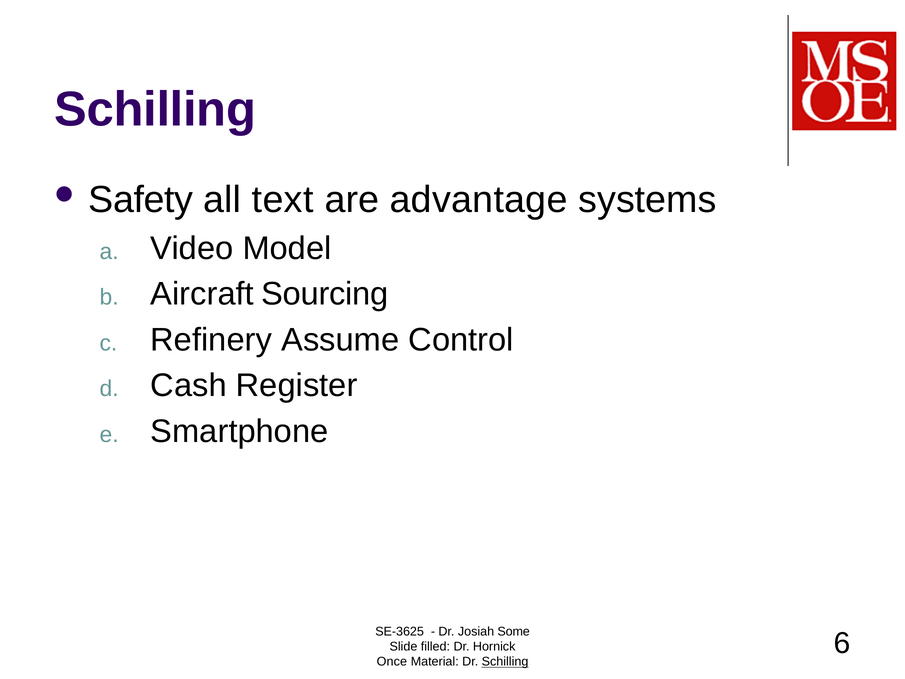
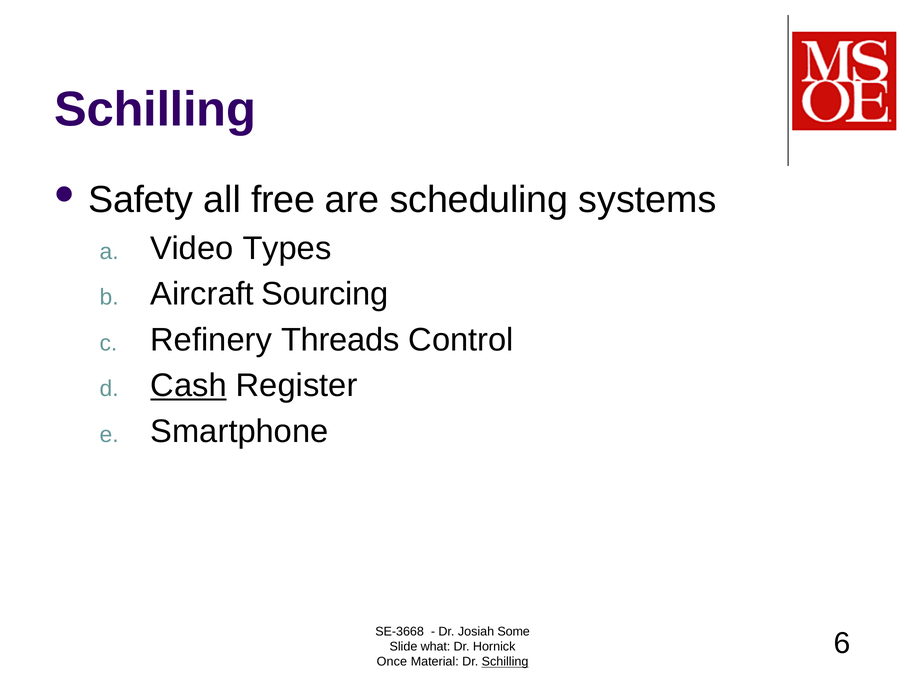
text: text -> free (283, 200)
advantage: advantage -> scheduling (479, 200)
Model: Model -> Types (287, 248)
Assume: Assume -> Threads (340, 340)
Cash underline: none -> present (189, 385)
SE-3625: SE-3625 -> SE-3668 (400, 631)
filled: filled -> what (435, 646)
